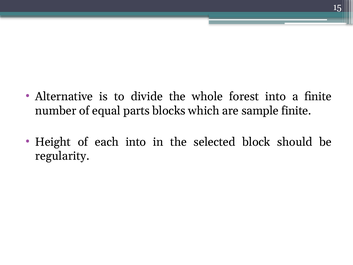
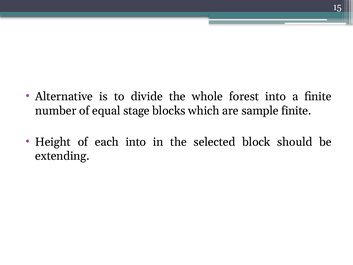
parts: parts -> stage (137, 111)
regularity: regularity -> extending (62, 156)
